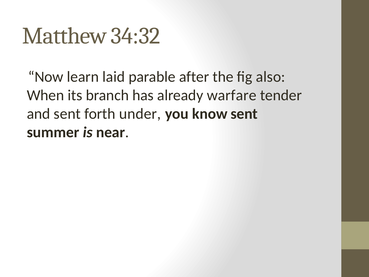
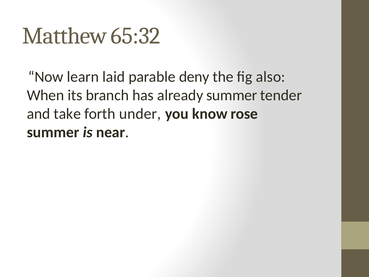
34:32: 34:32 -> 65:32 (135, 36)
after: after -> deny (194, 77)
already warfare: warfare -> summer (232, 95)
and sent: sent -> take (67, 114)
know sent: sent -> rose (244, 114)
